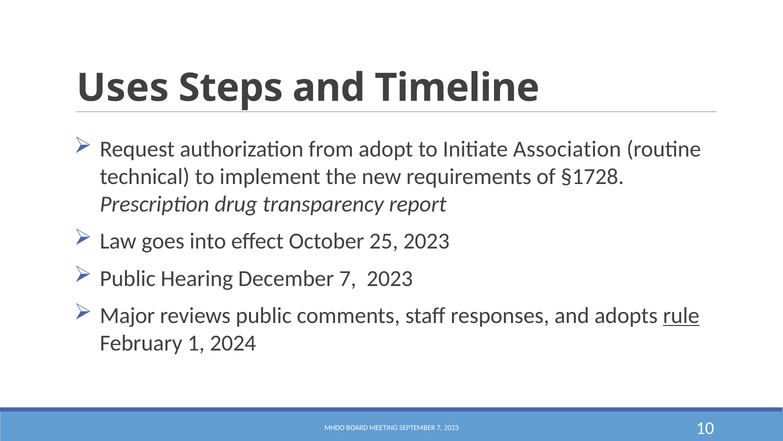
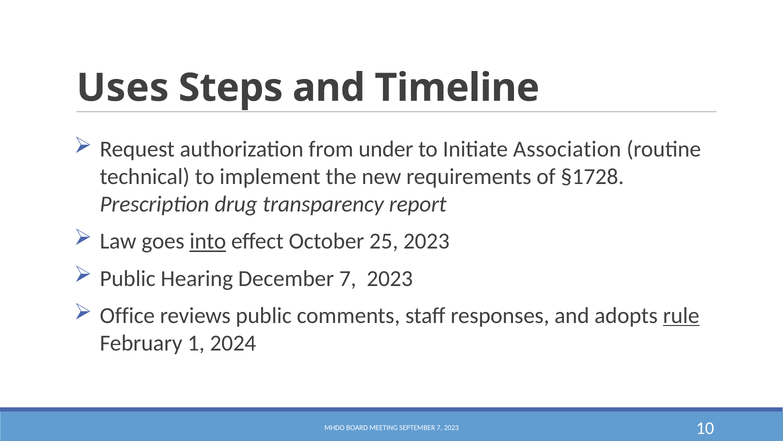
adopt: adopt -> under (386, 149)
into underline: none -> present (208, 241)
Major: Major -> Office (127, 315)
